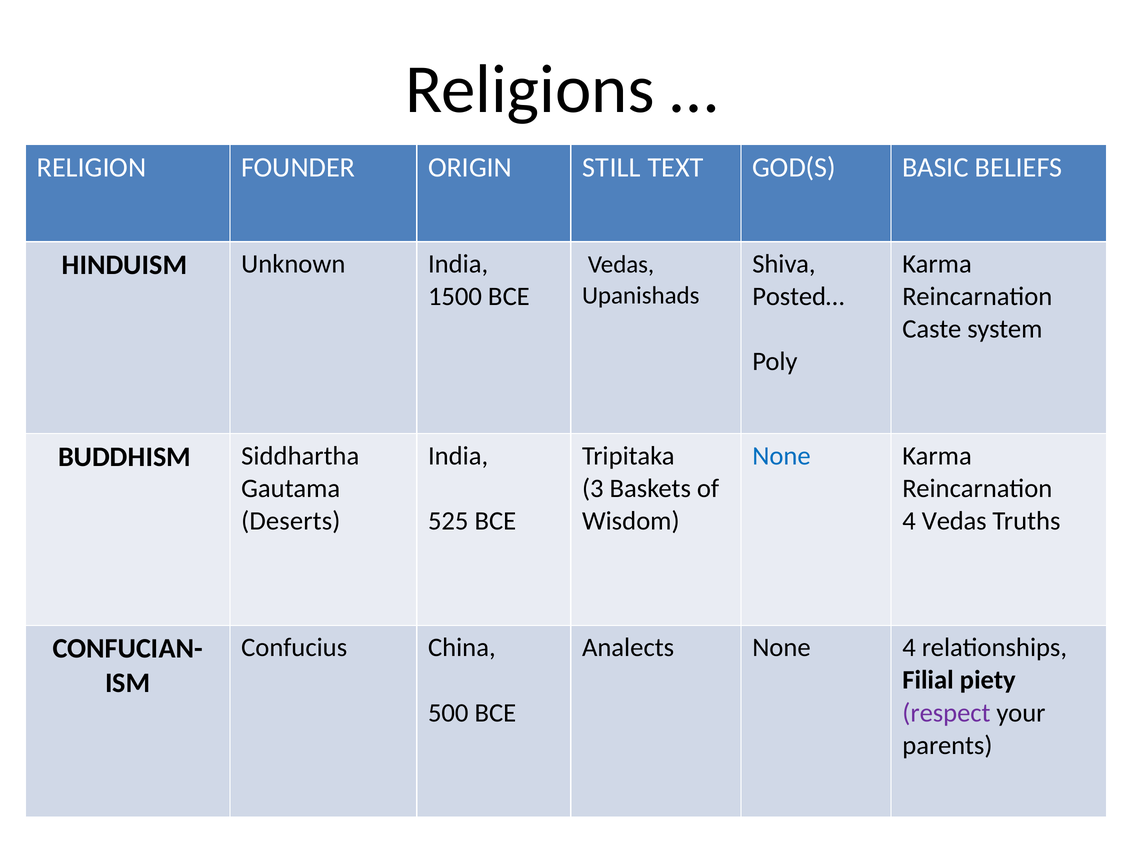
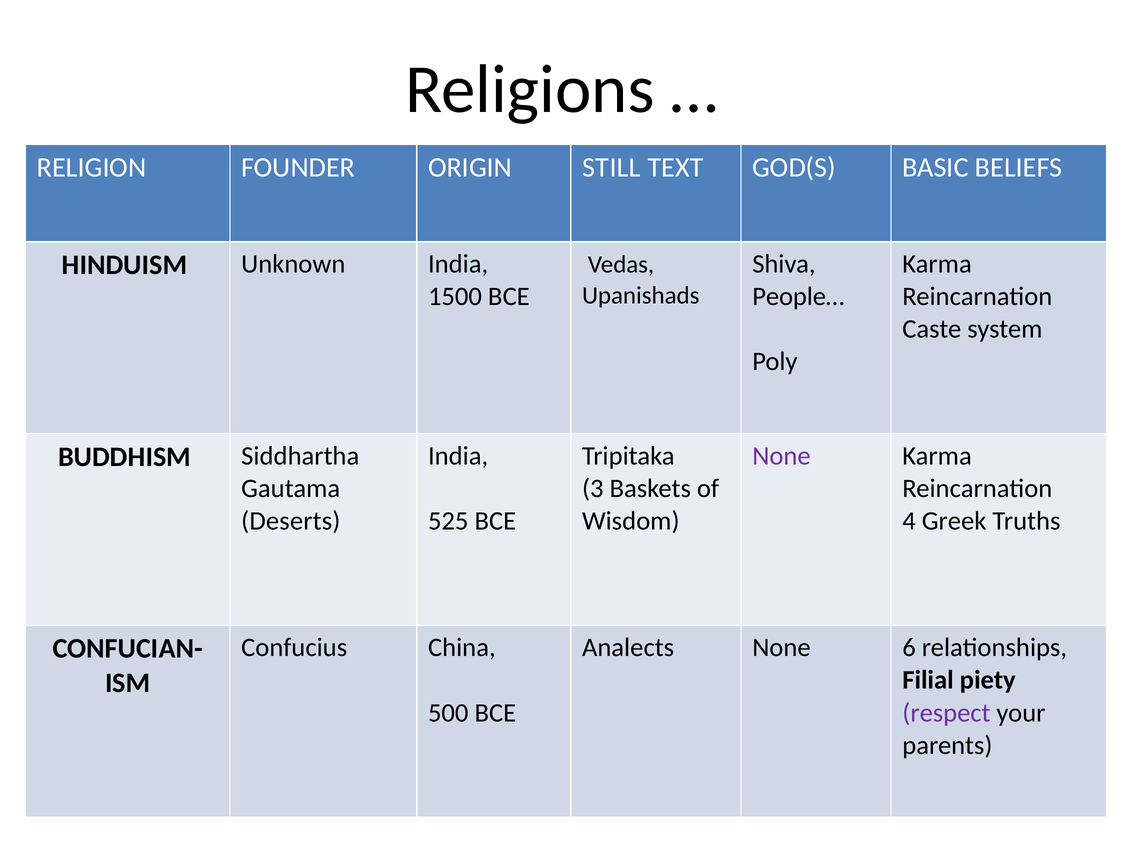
Posted…: Posted… -> People… (798, 296)
None colour: blue -> purple (781, 456)
4 Vedas: Vedas -> Greek (954, 521)
None 4: 4 -> 6 (909, 648)
